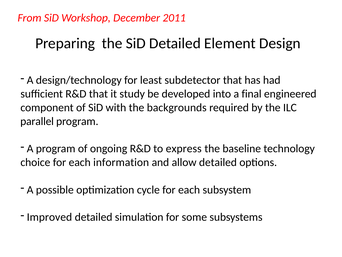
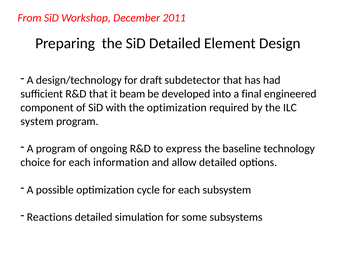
least: least -> draft (151, 80)
study: study -> beam (132, 94)
the backgrounds: backgrounds -> optimization (177, 107)
parallel: parallel -> system (37, 121)
Improved: Improved -> Reactions (49, 217)
